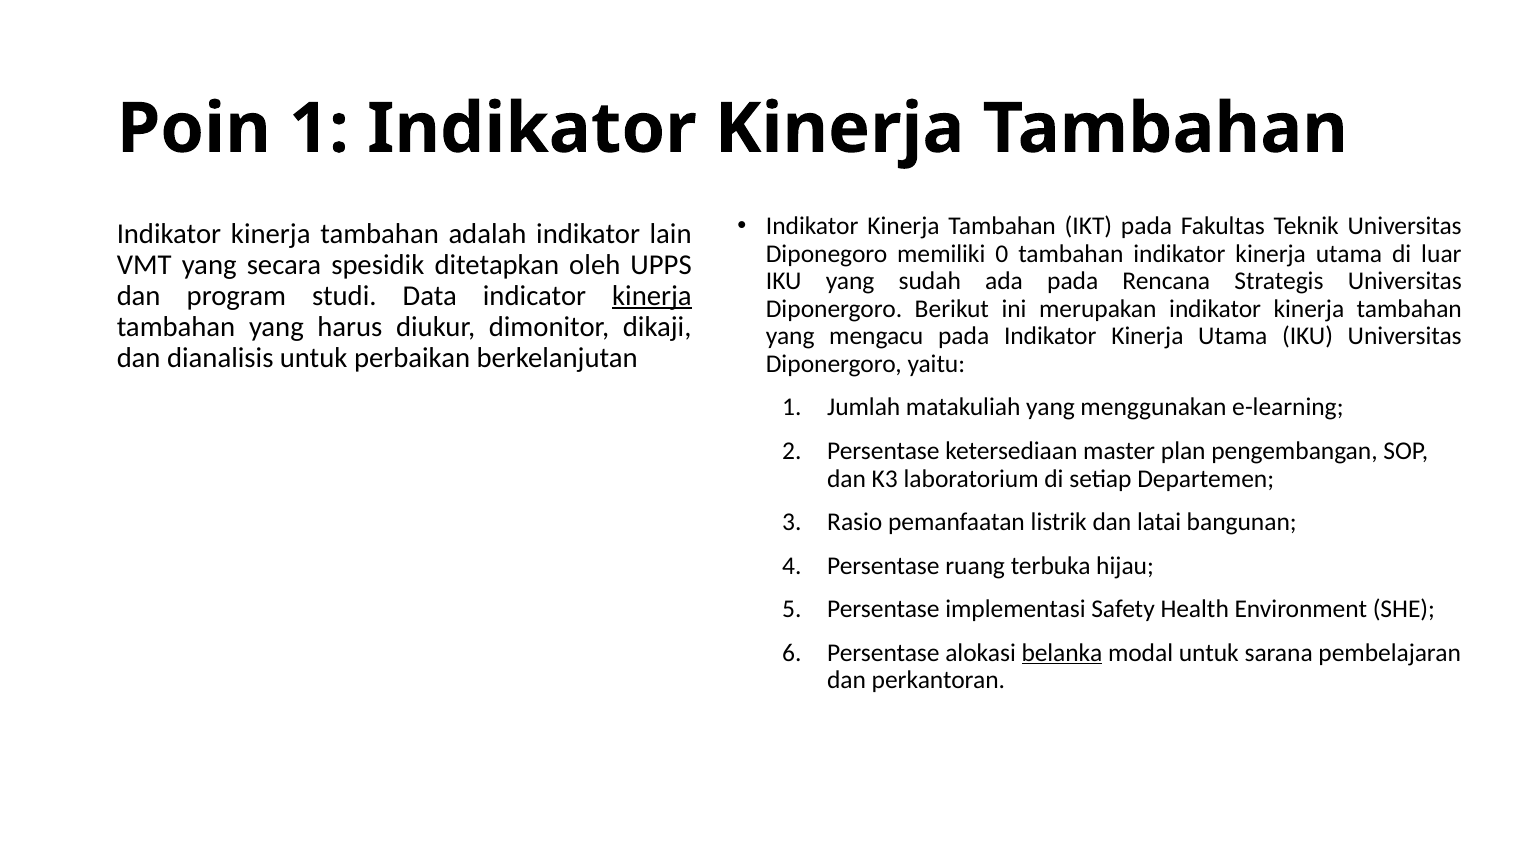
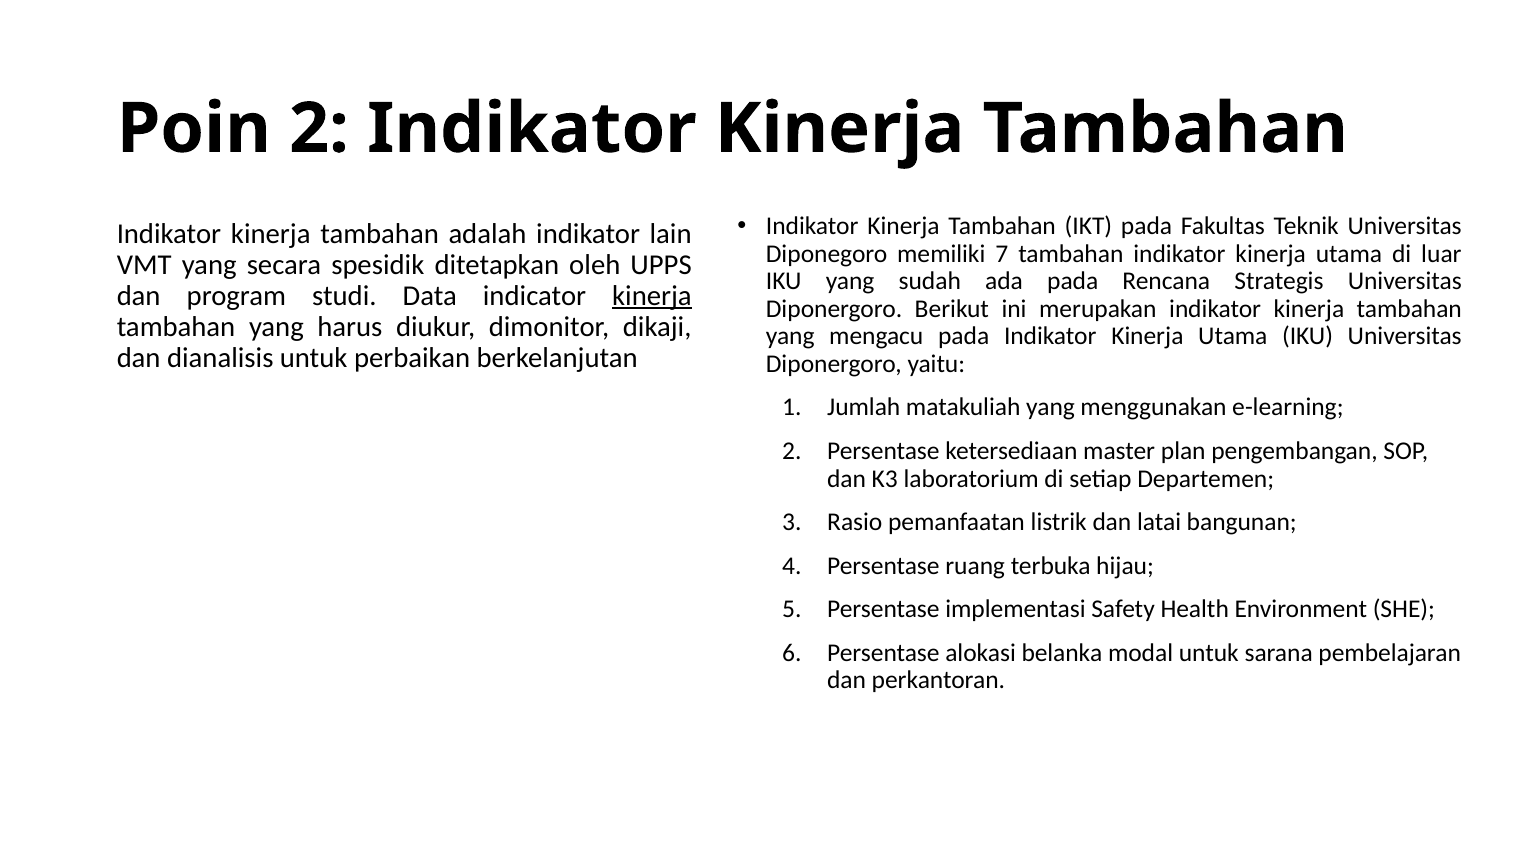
Poin 1: 1 -> 2 (319, 129)
0: 0 -> 7 (1002, 254)
belanka underline: present -> none (1062, 653)
